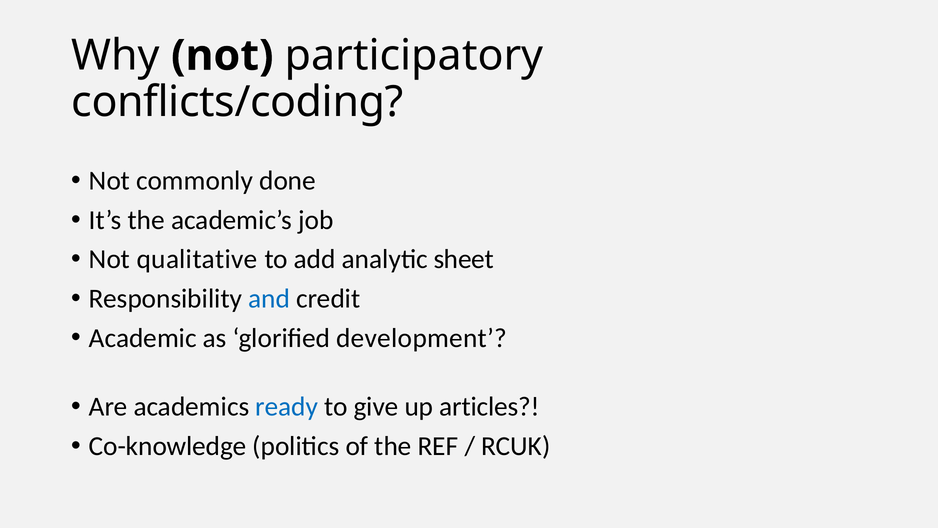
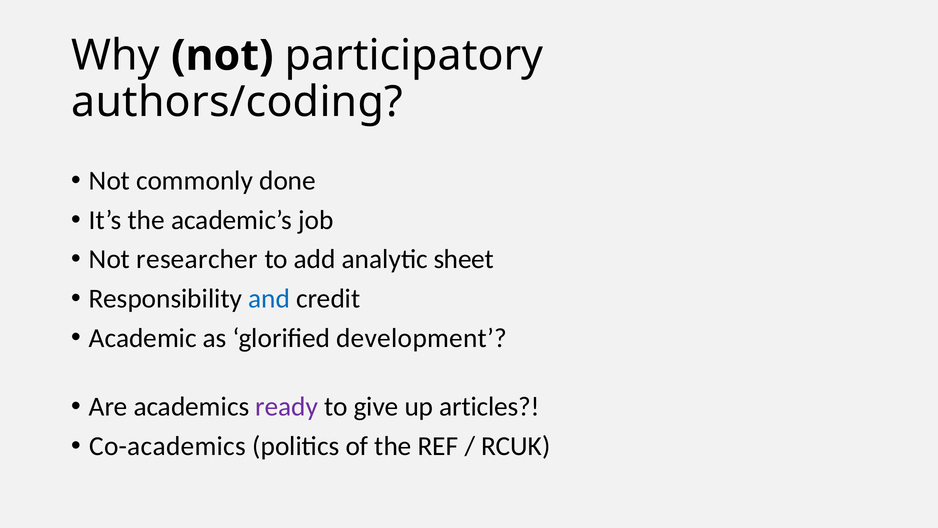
conflicts/coding: conflicts/coding -> authors/coding (237, 102)
qualitative: qualitative -> researcher (197, 259)
ready colour: blue -> purple (287, 407)
Co-knowledge: Co-knowledge -> Co-academics (167, 446)
